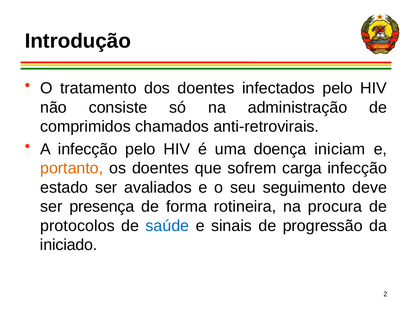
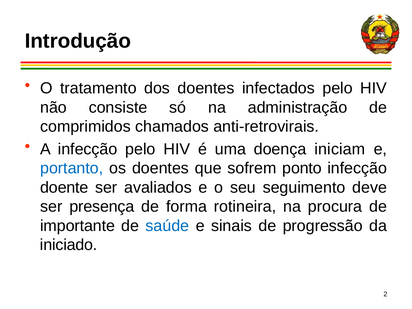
portanto colour: orange -> blue (72, 168)
carga: carga -> ponto (302, 168)
estado: estado -> doente (64, 187)
protocolos: protocolos -> importante (78, 226)
